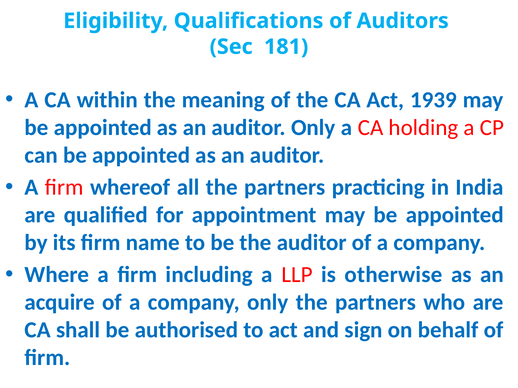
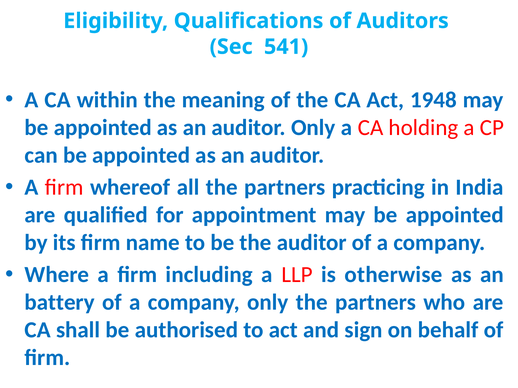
181: 181 -> 541 (286, 47)
1939: 1939 -> 1948 (434, 100)
acquire: acquire -> battery (60, 303)
